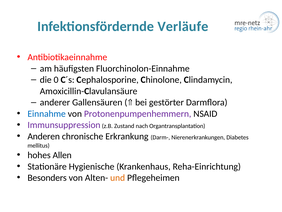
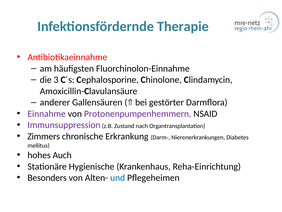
Verläufe: Verläufe -> Therapie (183, 26)
0: 0 -> 3 (56, 80)
Einnahme colour: blue -> purple (47, 113)
Anderen: Anderen -> Zimmers (44, 136)
Allen: Allen -> Auch (62, 155)
und colour: orange -> blue (118, 177)
